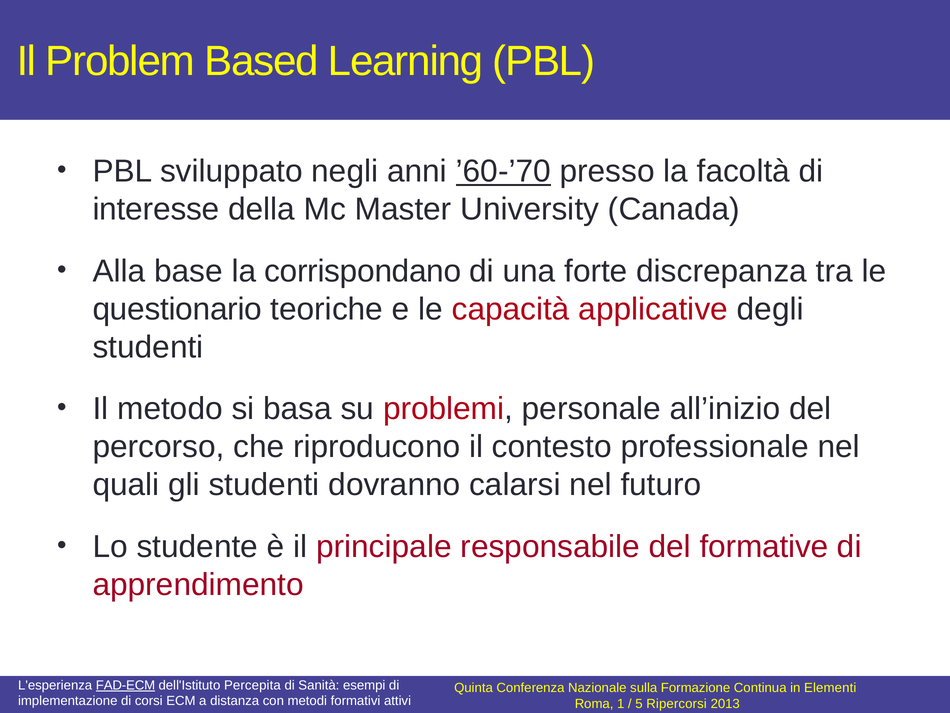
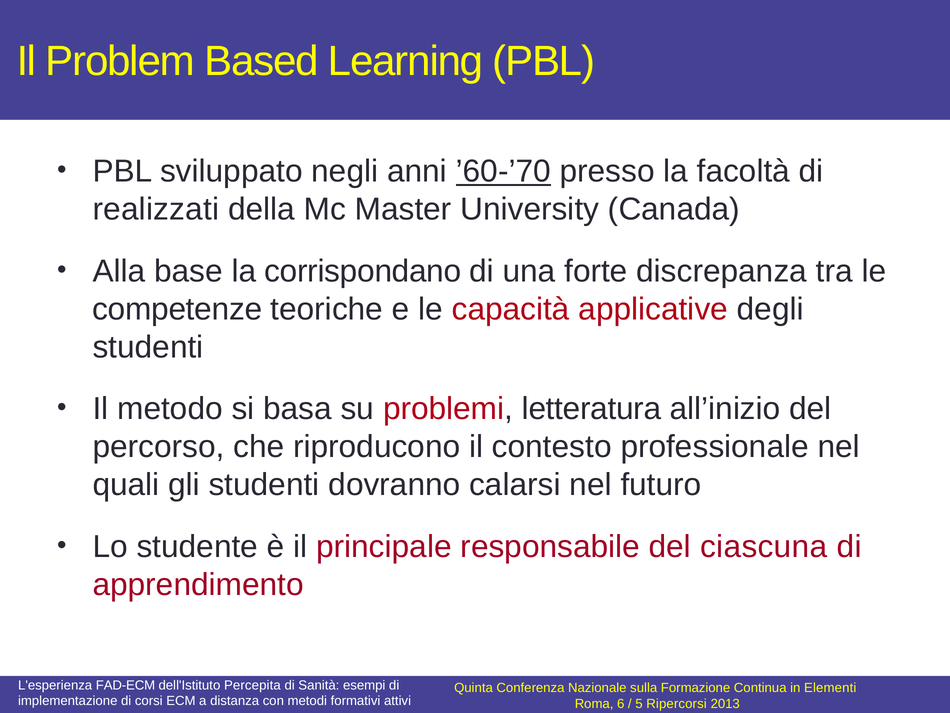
interesse: interesse -> realizzati (156, 209)
questionario: questionario -> competenze (177, 309)
personale: personale -> letteratura (592, 409)
formative: formative -> ciascuna (764, 546)
FAD-ECM underline: present -> none (125, 685)
1: 1 -> 6 (621, 703)
